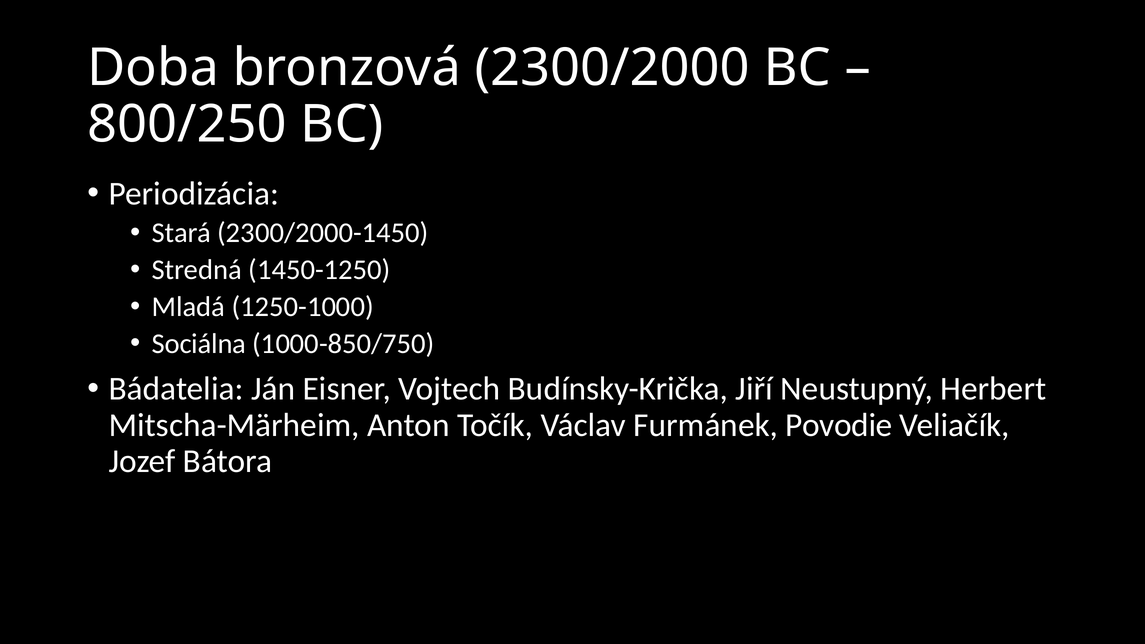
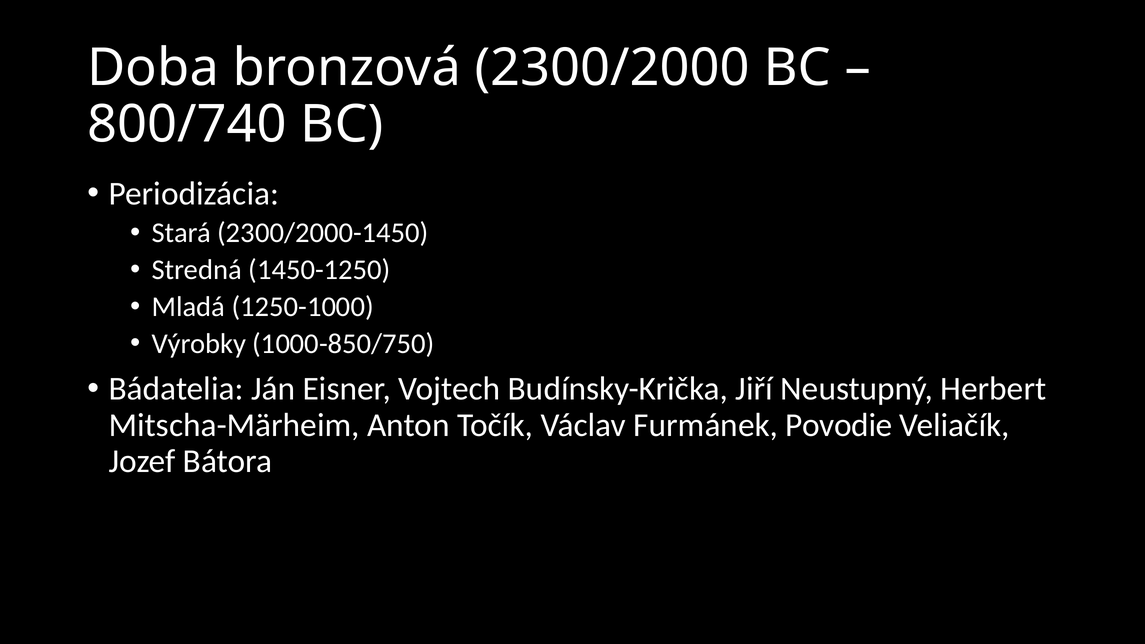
800/250: 800/250 -> 800/740 (187, 125)
Sociálna: Sociálna -> Výrobky (199, 344)
